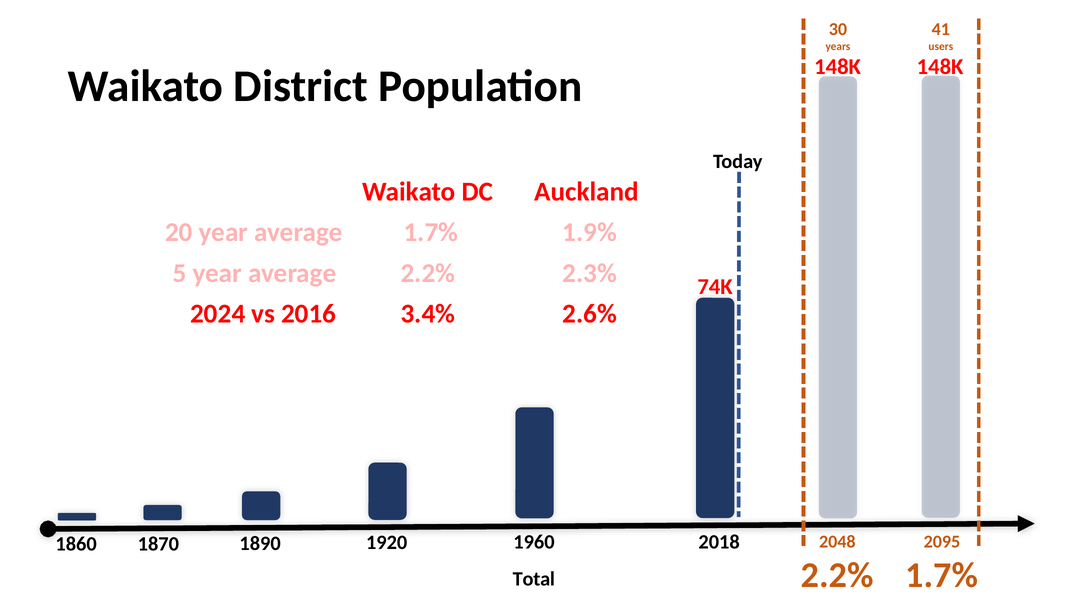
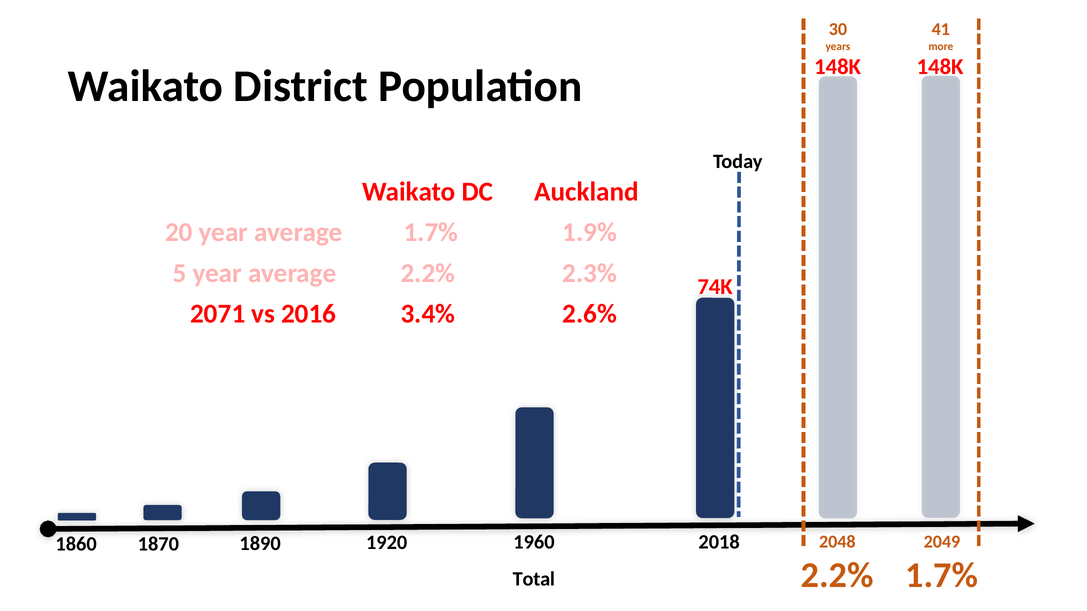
users: users -> more (941, 46)
2024: 2024 -> 2071 (218, 314)
2095: 2095 -> 2049 (942, 542)
